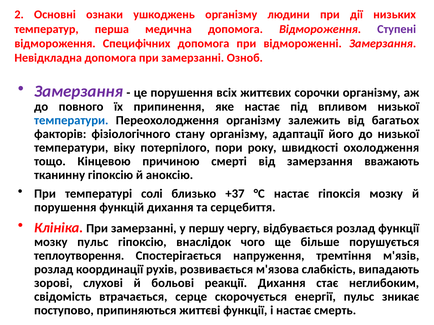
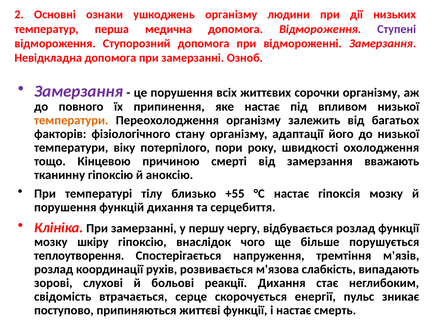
Специфічних: Специфічних -> Ступорозний (137, 44)
температури colour: blue -> orange (71, 121)
солі: солі -> тілу (152, 194)
+37: +37 -> +55 (235, 194)
мозку пульс: пульс -> шкіру (93, 242)
